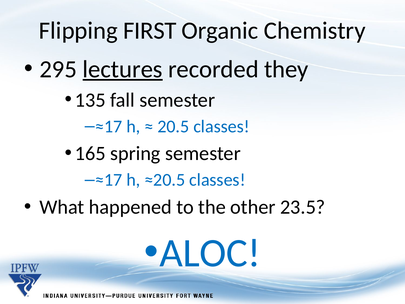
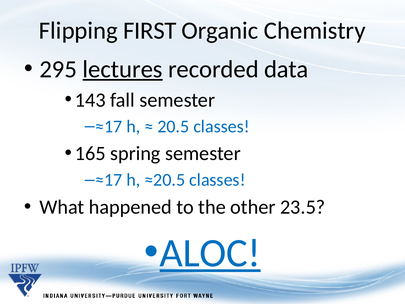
they: they -> data (286, 69)
135: 135 -> 143 (90, 100)
ALOC underline: none -> present (210, 253)
